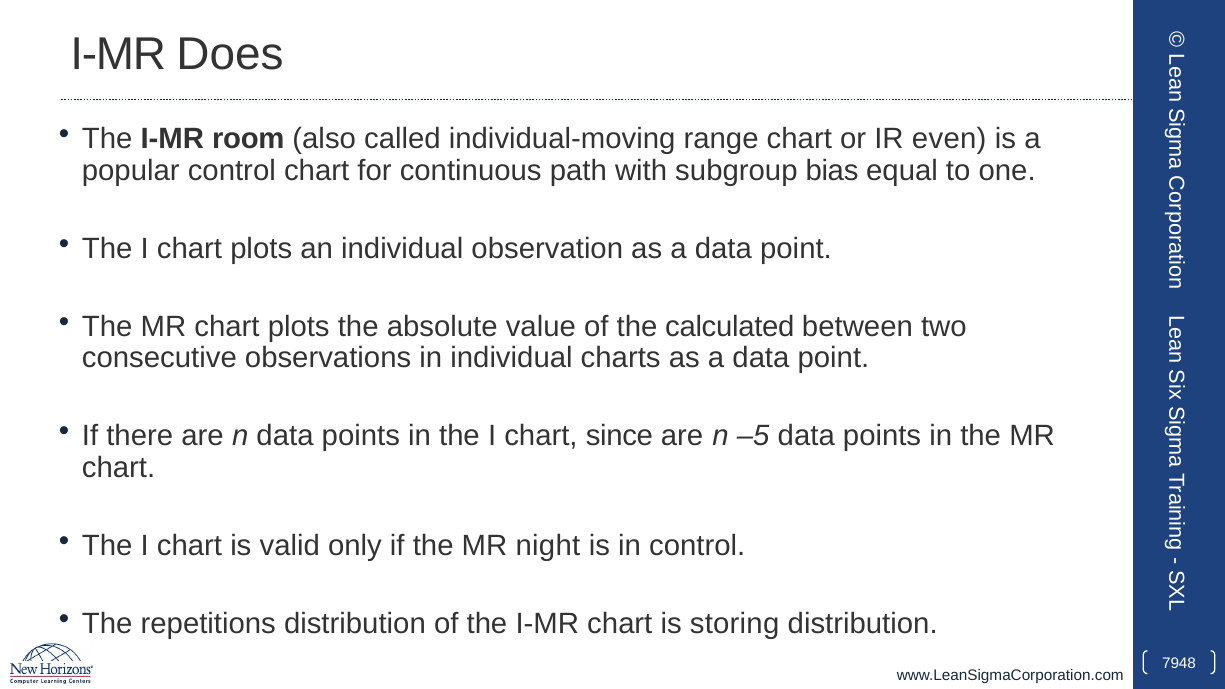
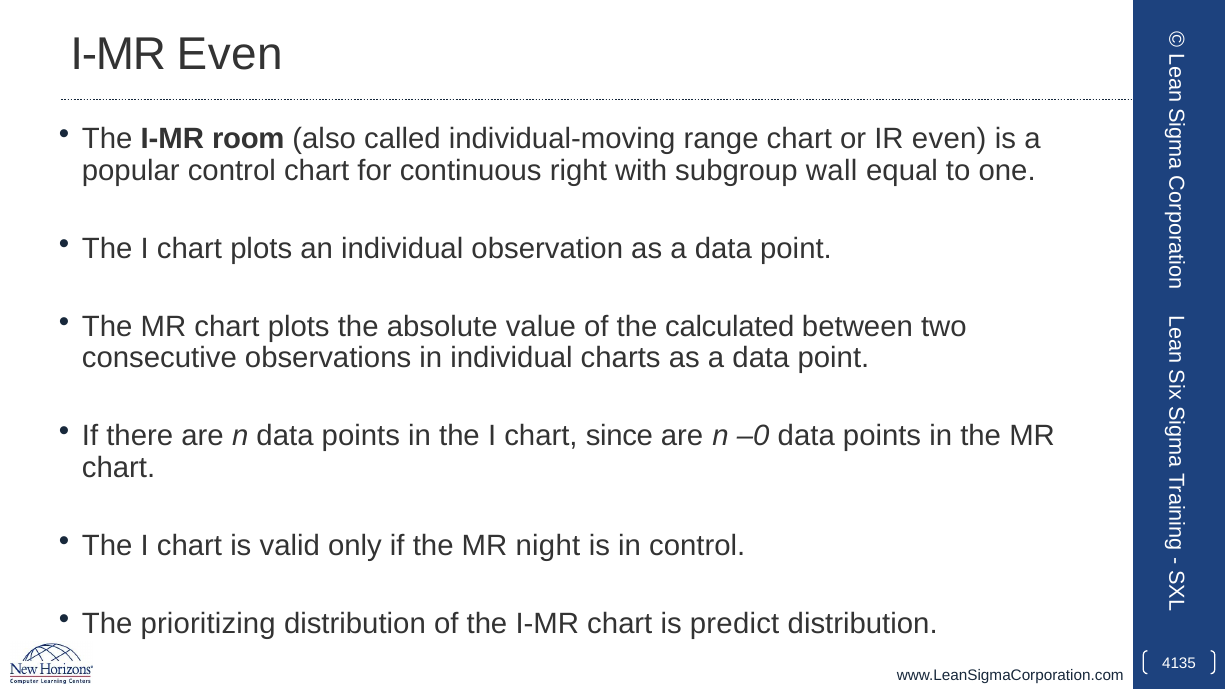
I-MR Does: Does -> Even (230, 54)
path: path -> right (578, 171)
bias: bias -> wall (832, 171)
–5: –5 -> –0 (753, 436)
repetitions: repetitions -> prioritizing (208, 624)
storing: storing -> predict (735, 624)
7948: 7948 -> 4135 (1179, 663)
